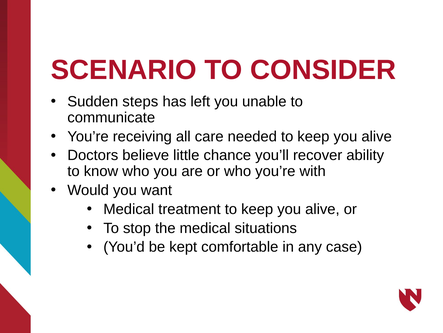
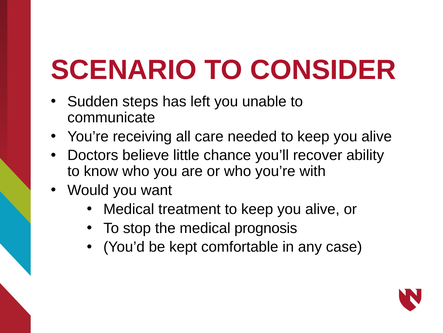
situations: situations -> prognosis (266, 228)
